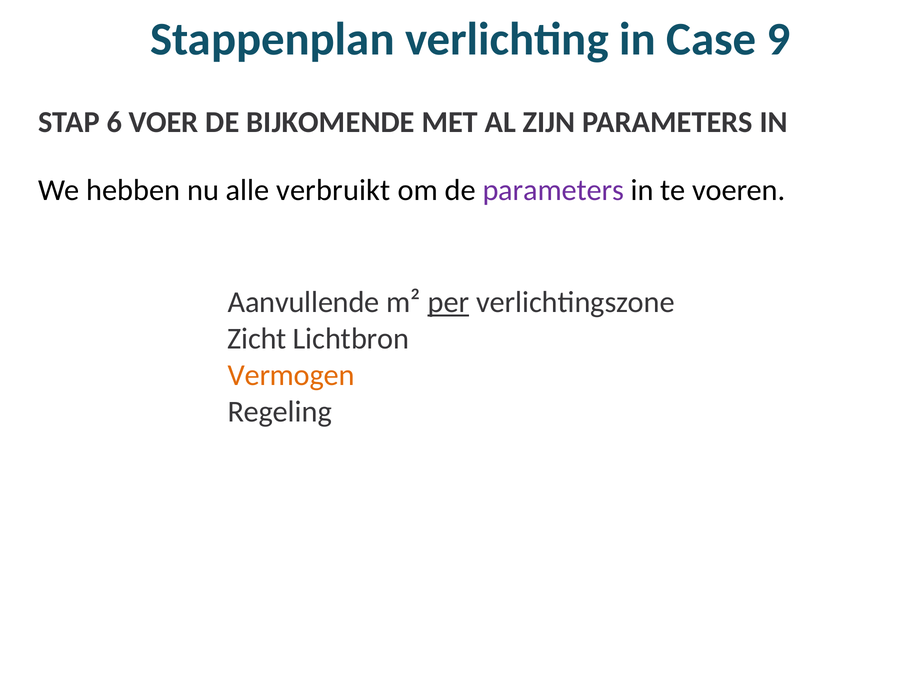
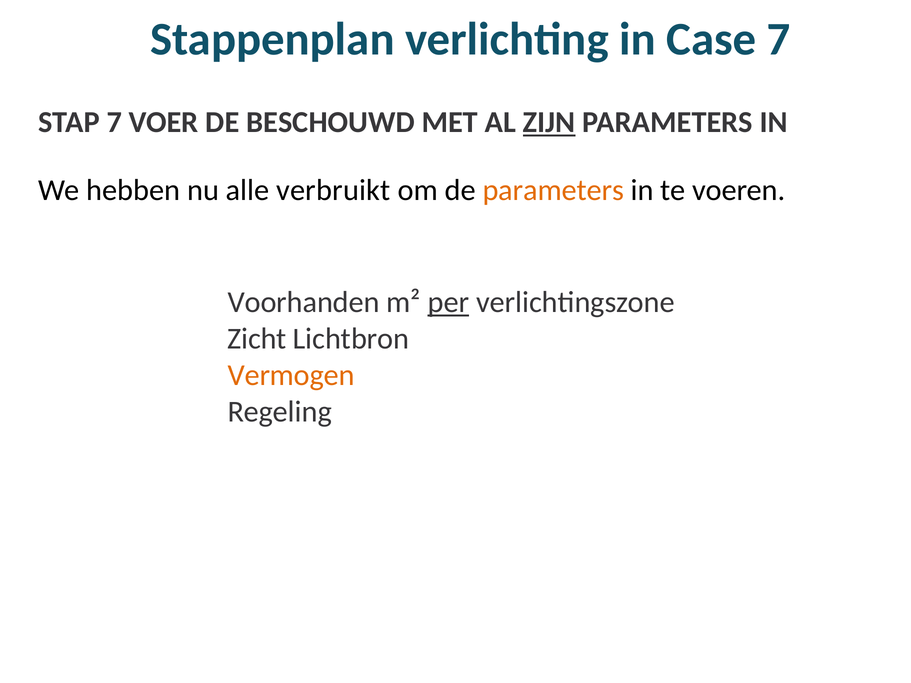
Case 9: 9 -> 7 (779, 39)
STAP 6: 6 -> 7 (114, 122)
BIJKOMENDE: BIJKOMENDE -> BESCHOUWD (330, 122)
ZIJN underline: none -> present (549, 122)
parameters colour: purple -> orange (553, 190)
Aanvullende: Aanvullende -> Voorhanden (304, 303)
